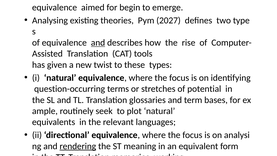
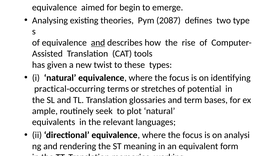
2027: 2027 -> 2087 (169, 20)
question-occurring: question-occurring -> practical-occurring (70, 89)
rendering underline: present -> none (78, 146)
